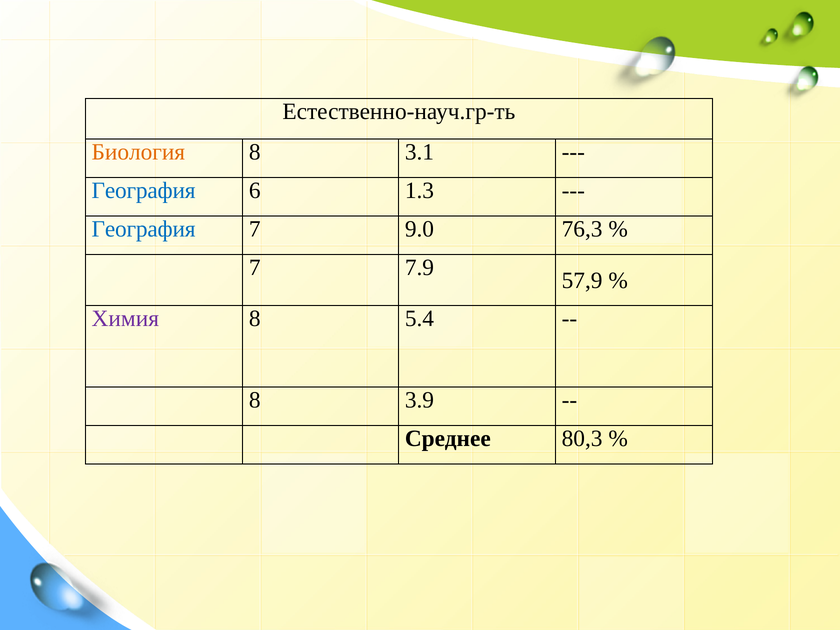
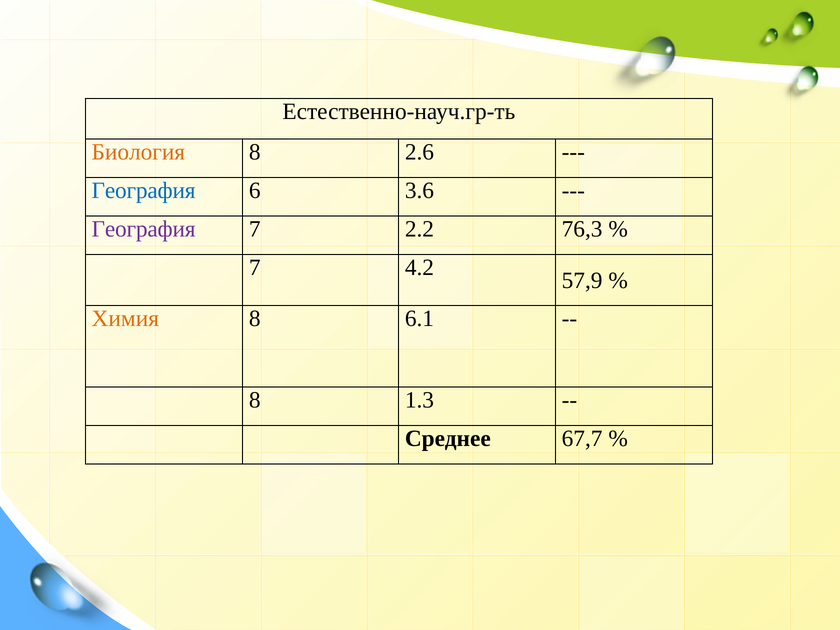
3.1: 3.1 -> 2.6 (419, 152)
1.3: 1.3 -> 3.6 (419, 191)
География colour: blue -> purple (144, 229)
9.0: 9.0 -> 2.2 (419, 229)
7.9: 7.9 -> 4.2 (419, 268)
Химия colour: purple -> orange (125, 319)
5.4: 5.4 -> 6.1 (419, 319)
3.9: 3.9 -> 1.3 (419, 400)
80,3: 80,3 -> 67,7 (582, 439)
